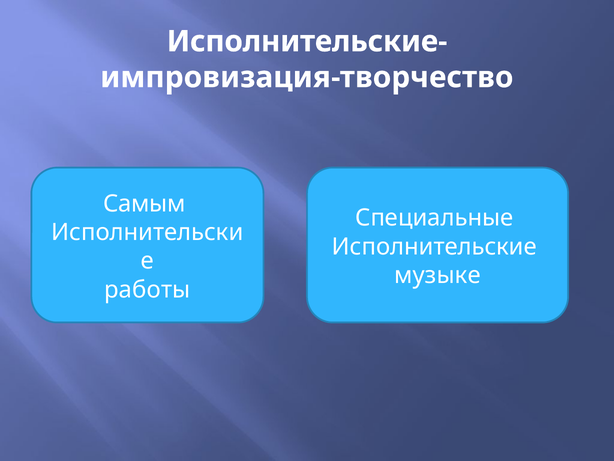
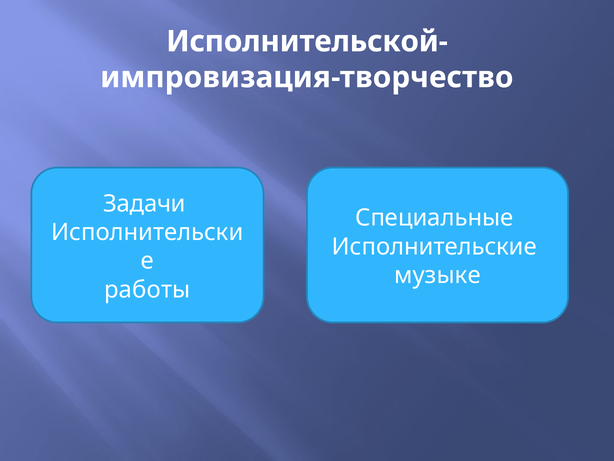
Исполнительские-: Исполнительские- -> Исполнительской- (307, 41)
Самым: Самым -> Задачи (144, 203)
